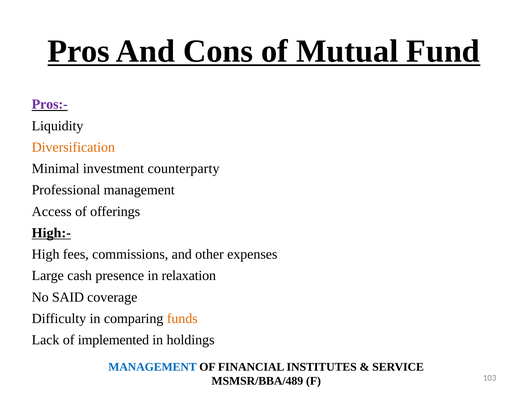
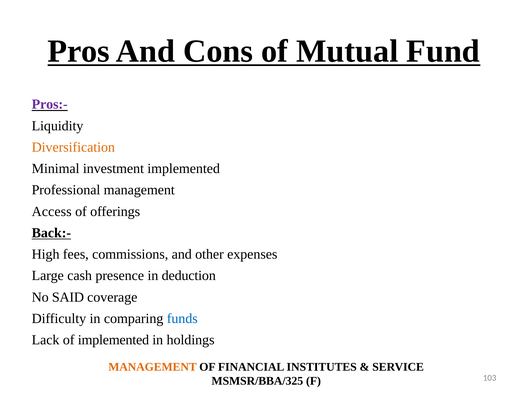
investment counterparty: counterparty -> implemented (184, 169)
High:-: High:- -> Back:- (51, 233)
relaxation: relaxation -> deduction (189, 276)
funds colour: orange -> blue (182, 318)
MANAGEMENT colour: blue -> orange (153, 367)
MSMSR/BBA/489: MSMSR/BBA/489 -> MSMSR/BBA/325 (257, 381)
